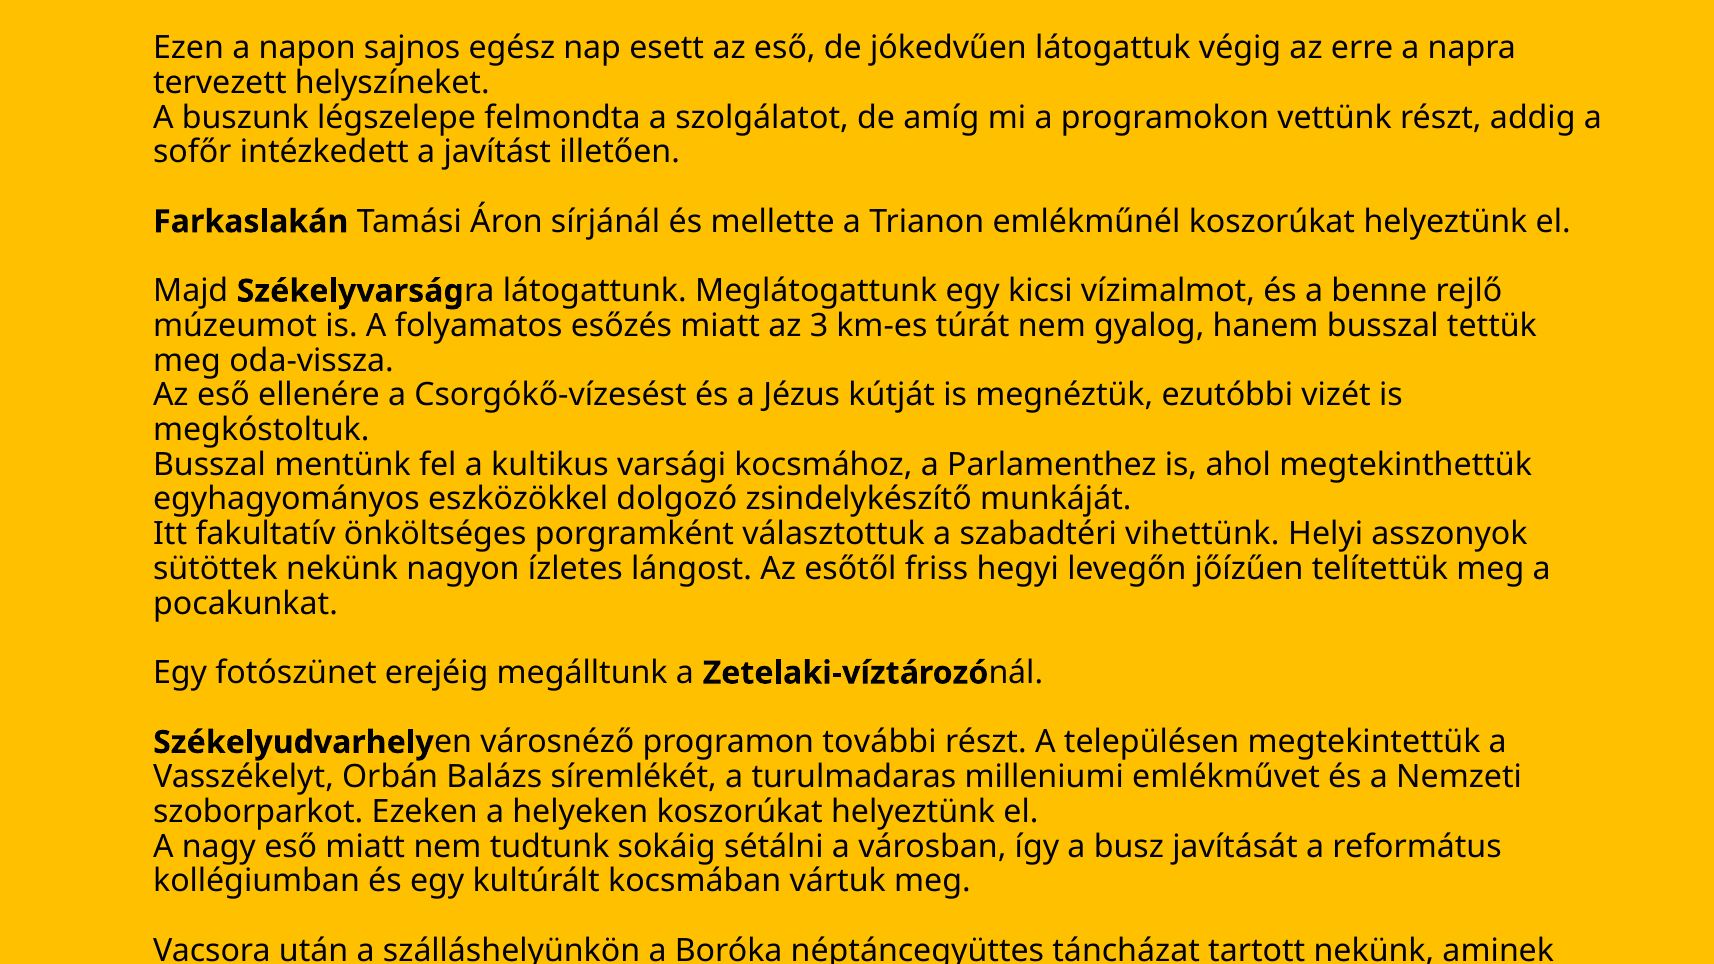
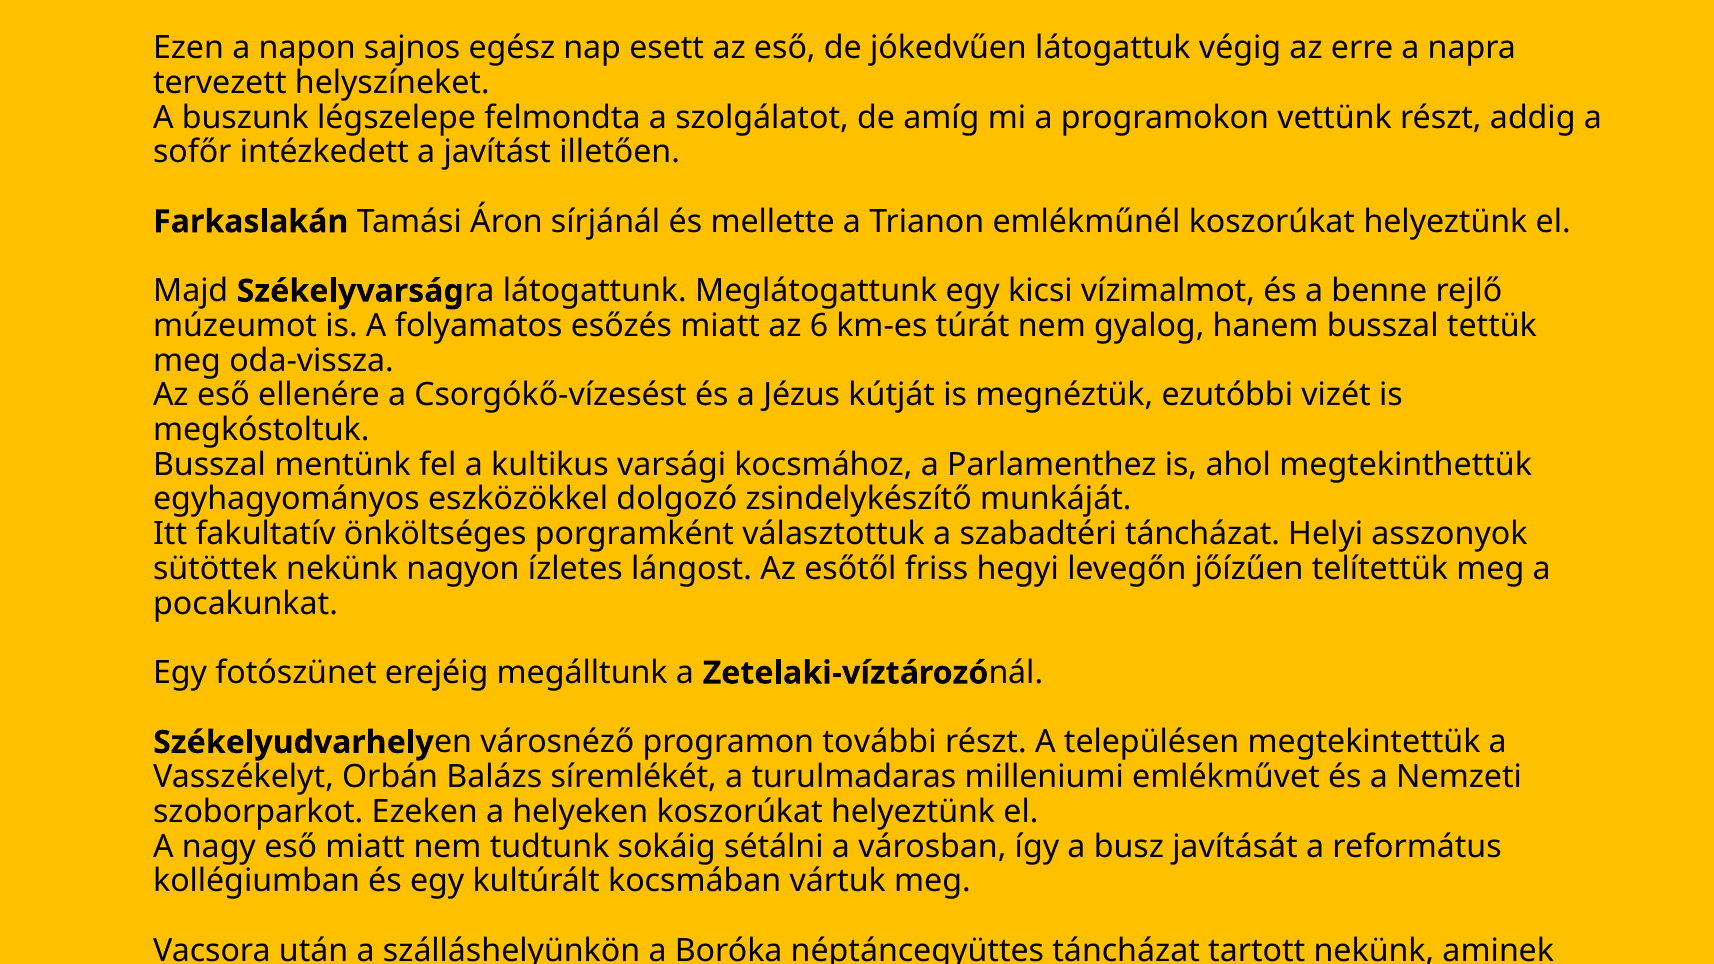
3: 3 -> 6 (819, 326)
szabadtéri vihettünk: vihettünk -> táncházat (1203, 534)
